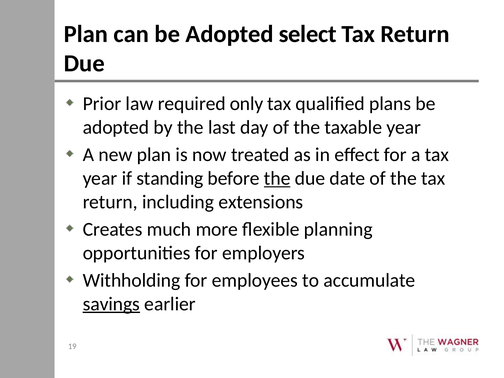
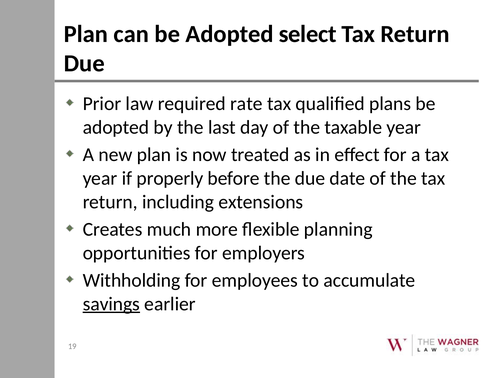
only: only -> rate (246, 104)
standing: standing -> properly (170, 178)
the underline: present -> none (277, 178)
